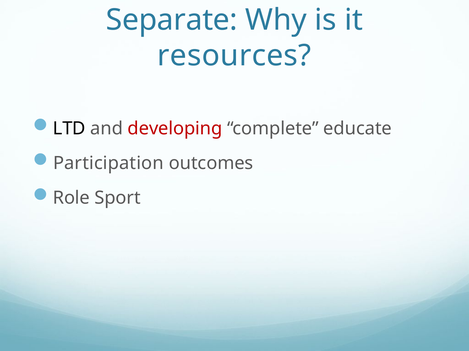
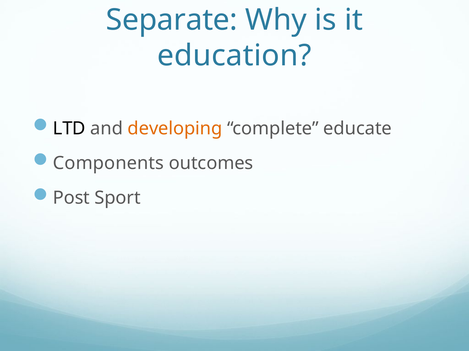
resources: resources -> education (234, 56)
developing colour: red -> orange (175, 129)
Participation: Participation -> Components (108, 164)
Role: Role -> Post (71, 198)
